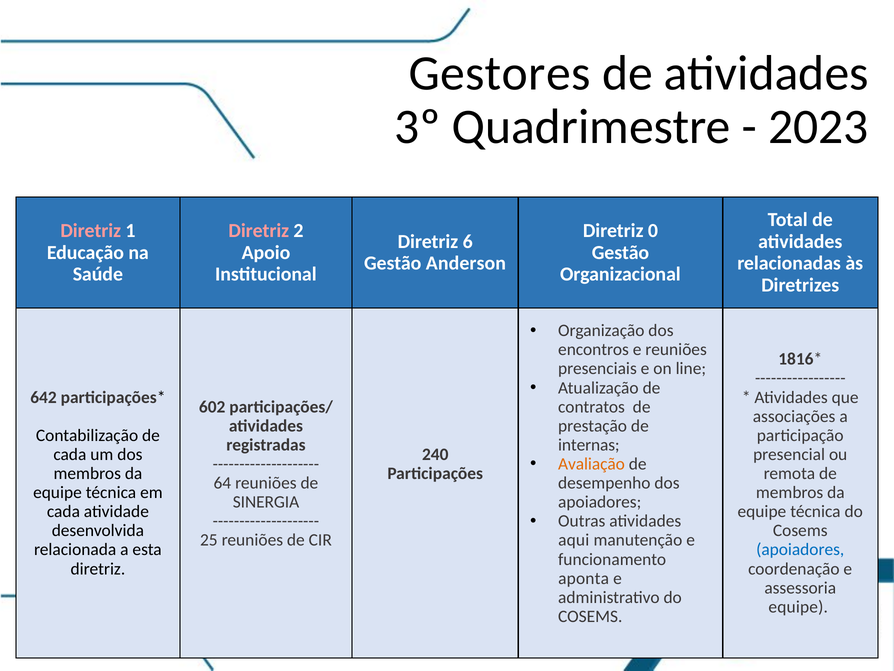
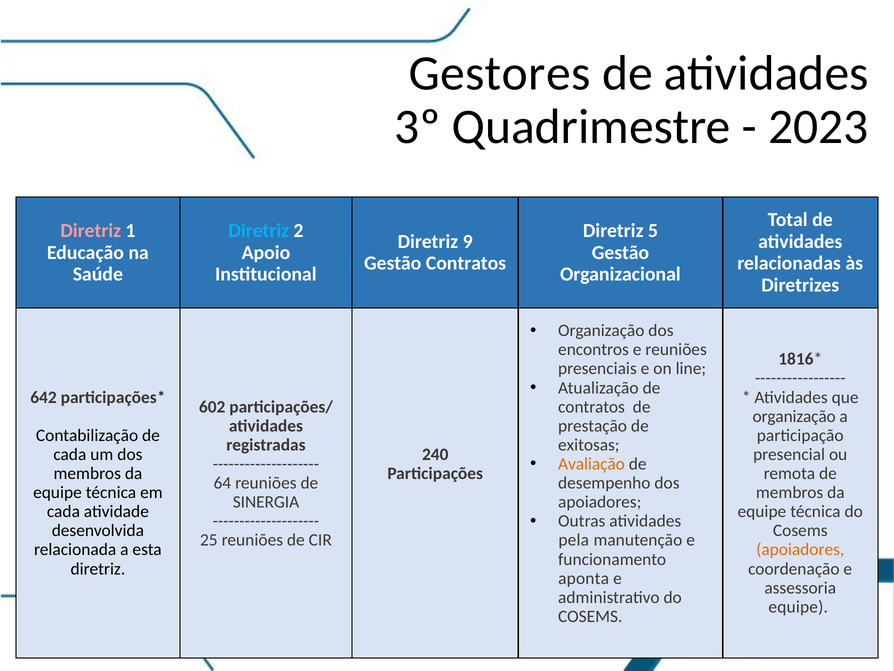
Diretriz colour: pink -> light blue (259, 230)
0: 0 -> 5 (653, 230)
6: 6 -> 9 (468, 241)
Gestão Anderson: Anderson -> Contratos (466, 263)
associações: associações -> organização (794, 416)
internas: internas -> exitosas (589, 445)
aqui: aqui -> pela (574, 540)
apoiadores colour: blue -> orange (800, 549)
